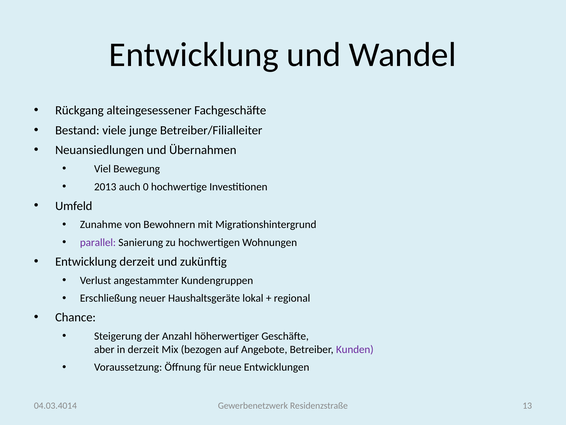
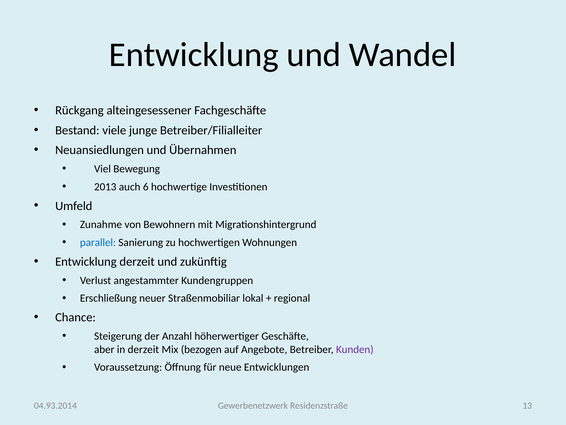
0: 0 -> 6 (146, 187)
parallel colour: purple -> blue (98, 242)
Haushaltsgeräte: Haushaltsgeräte -> Straßenmobiliar (204, 298)
04.03.4014: 04.03.4014 -> 04.93.2014 (55, 405)
